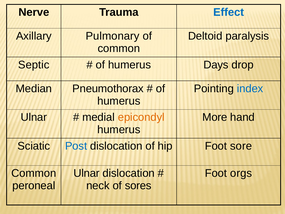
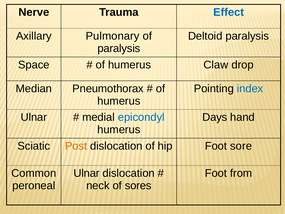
common: common -> paralysis (119, 48)
Septic: Septic -> Space (34, 65)
Days: Days -> Claw (216, 65)
epicondyl colour: orange -> blue (141, 117)
More: More -> Days (215, 117)
Post colour: blue -> orange (76, 146)
orgs: orgs -> from (241, 173)
